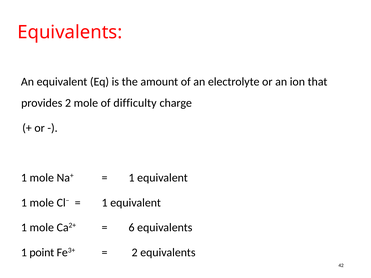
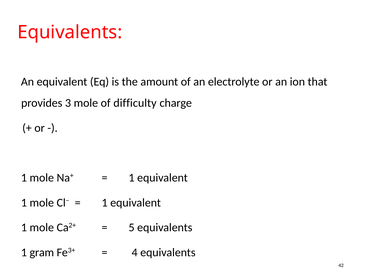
provides 2: 2 -> 3 (68, 103)
6: 6 -> 5 (132, 228)
point: point -> gram (42, 253)
2: 2 -> 4 (135, 253)
